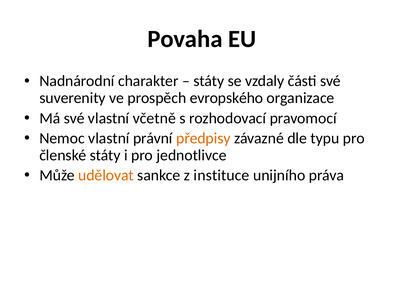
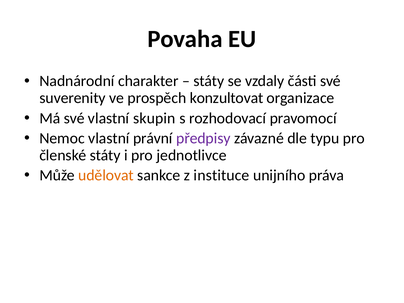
evropského: evropského -> konzultovat (227, 98)
včetně: včetně -> skupin (154, 118)
předpisy colour: orange -> purple (203, 138)
